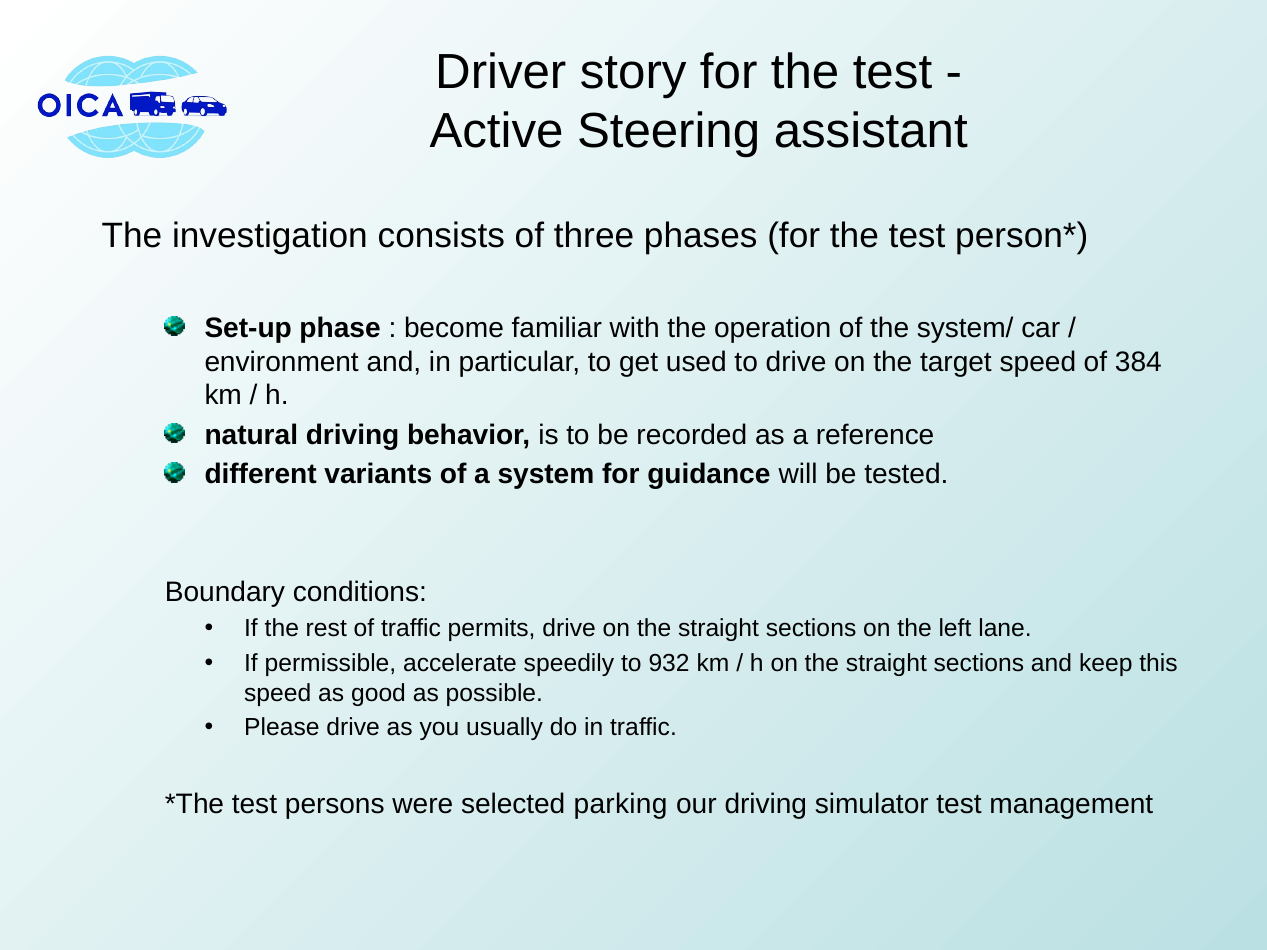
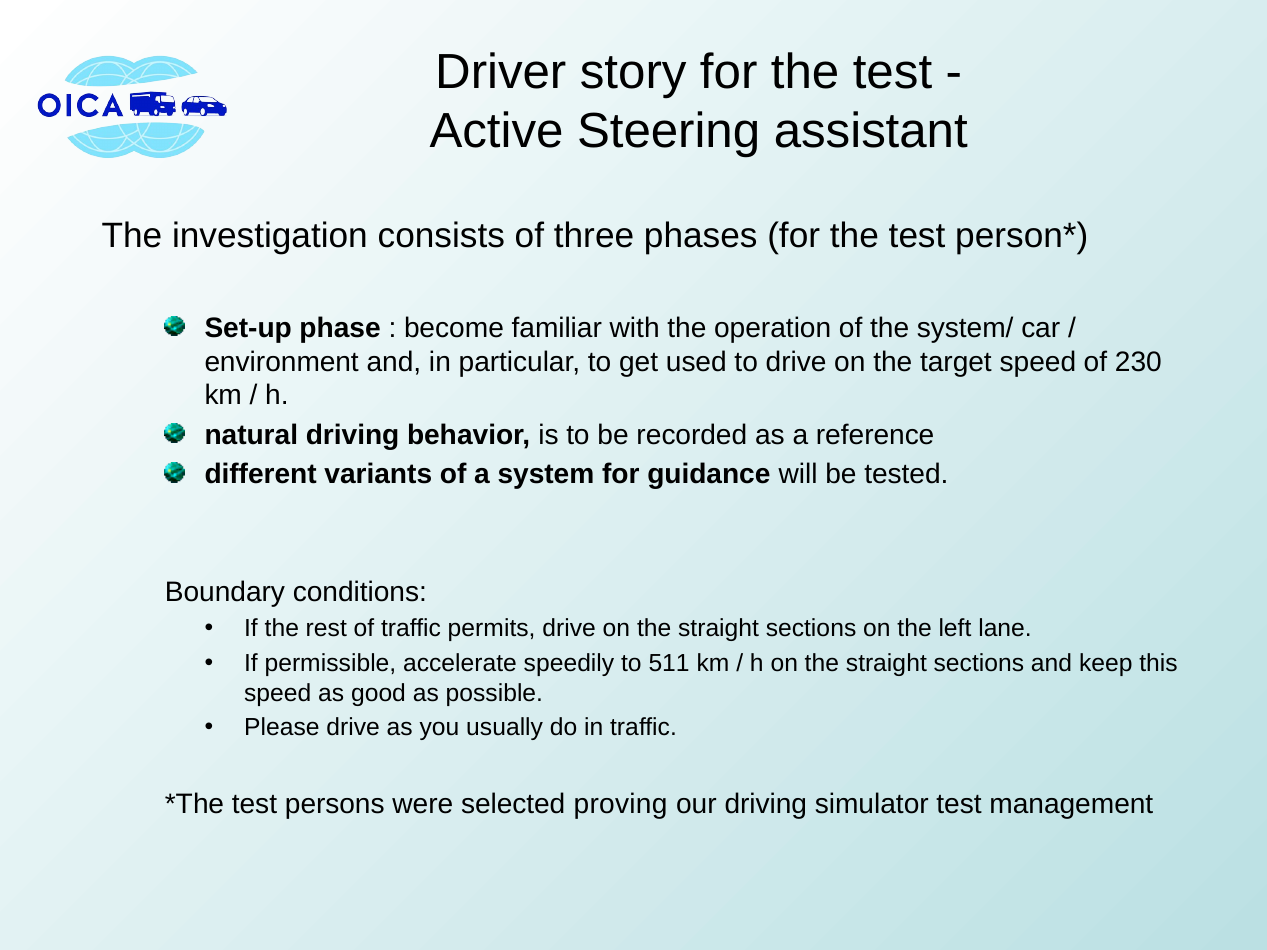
384: 384 -> 230 (1138, 362)
932: 932 -> 511 (669, 664)
parking: parking -> proving (621, 805)
